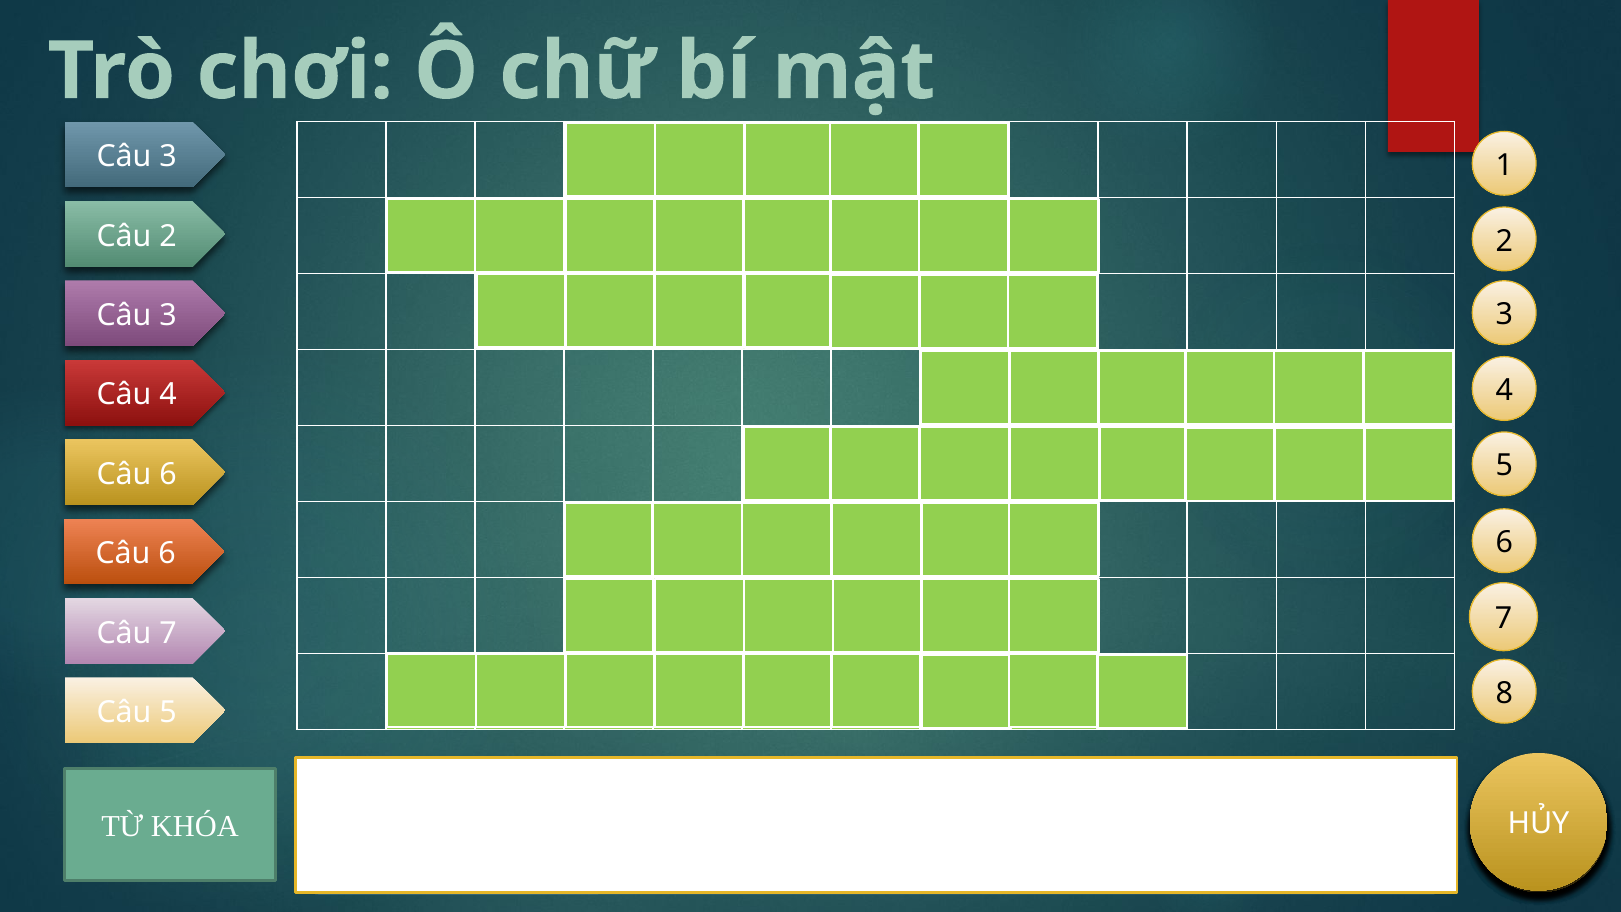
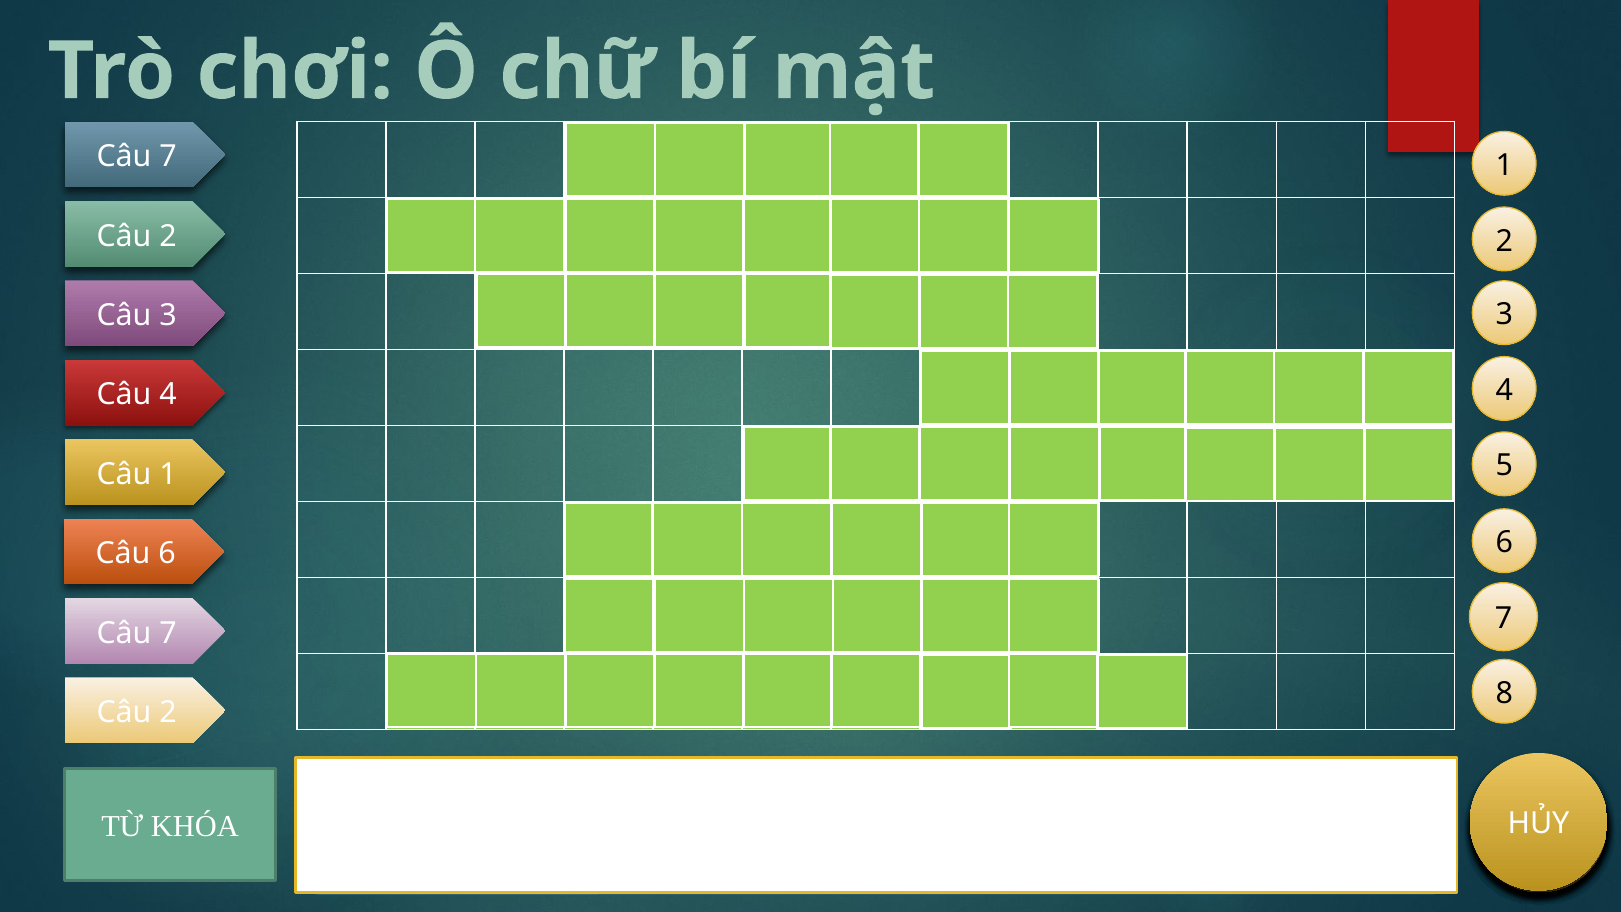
3: 3 -> 7 (168, 157)
6: 6 -> 1 (168, 474)
5: 5 -> 2 (168, 712)
